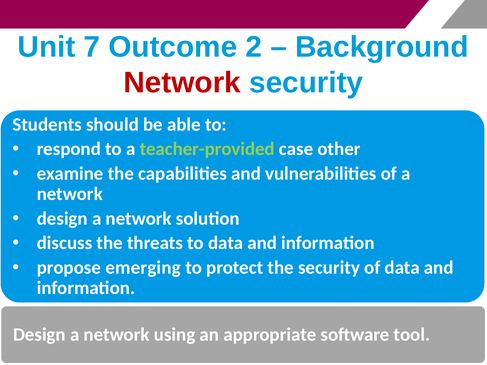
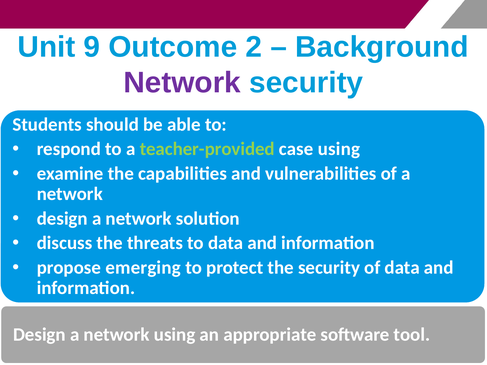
7: 7 -> 9 (92, 47)
Network colour: red -> purple (182, 83)
case other: other -> using (339, 149)
